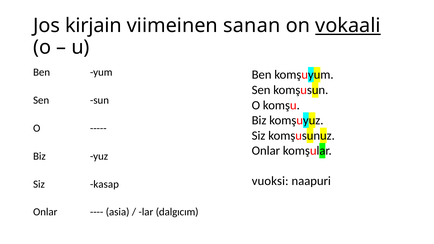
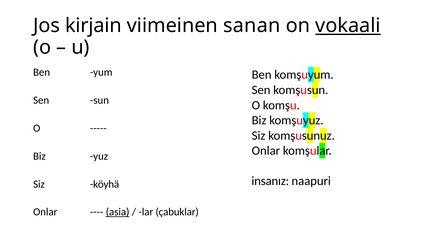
vuoksi: vuoksi -> insanız (270, 181)
kasap: kasap -> köyhä (105, 184)
asia underline: none -> present (118, 212)
dalgıcım: dalgıcım -> çabuklar (177, 212)
